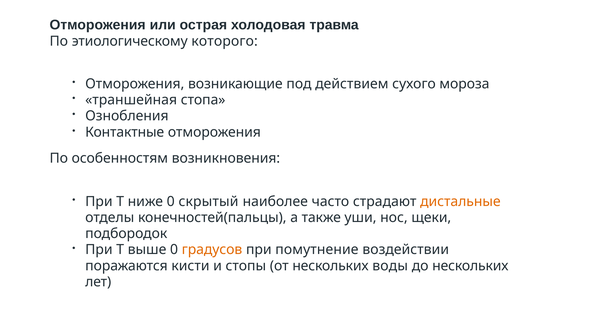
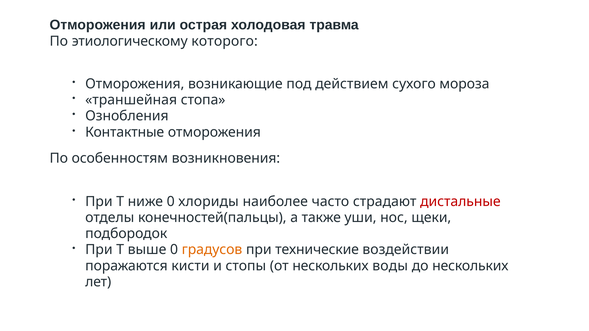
скрытый: скрытый -> хлориды (209, 202)
дистальные colour: orange -> red (460, 202)
помутнение: помутнение -> технические (317, 250)
